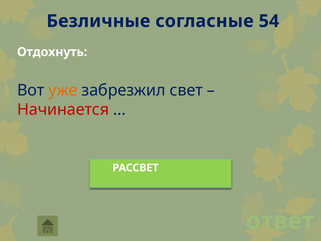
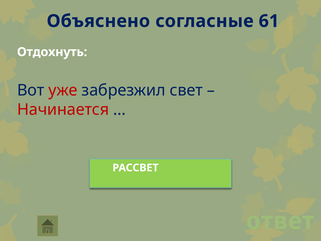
Безличные: Безличные -> Объяснено (98, 21)
54: 54 -> 61 (269, 21)
уже colour: orange -> red (63, 90)
